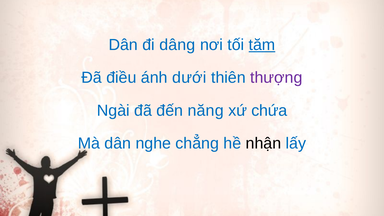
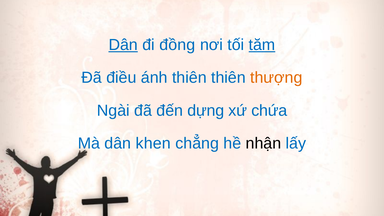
Dân underline: none -> present (123, 45)
dâng: dâng -> đồng (177, 45)
ánh dưới: dưới -> thiên (189, 78)
thượng colour: purple -> orange (276, 78)
năng: năng -> dựng (206, 110)
nghe: nghe -> khen (153, 143)
